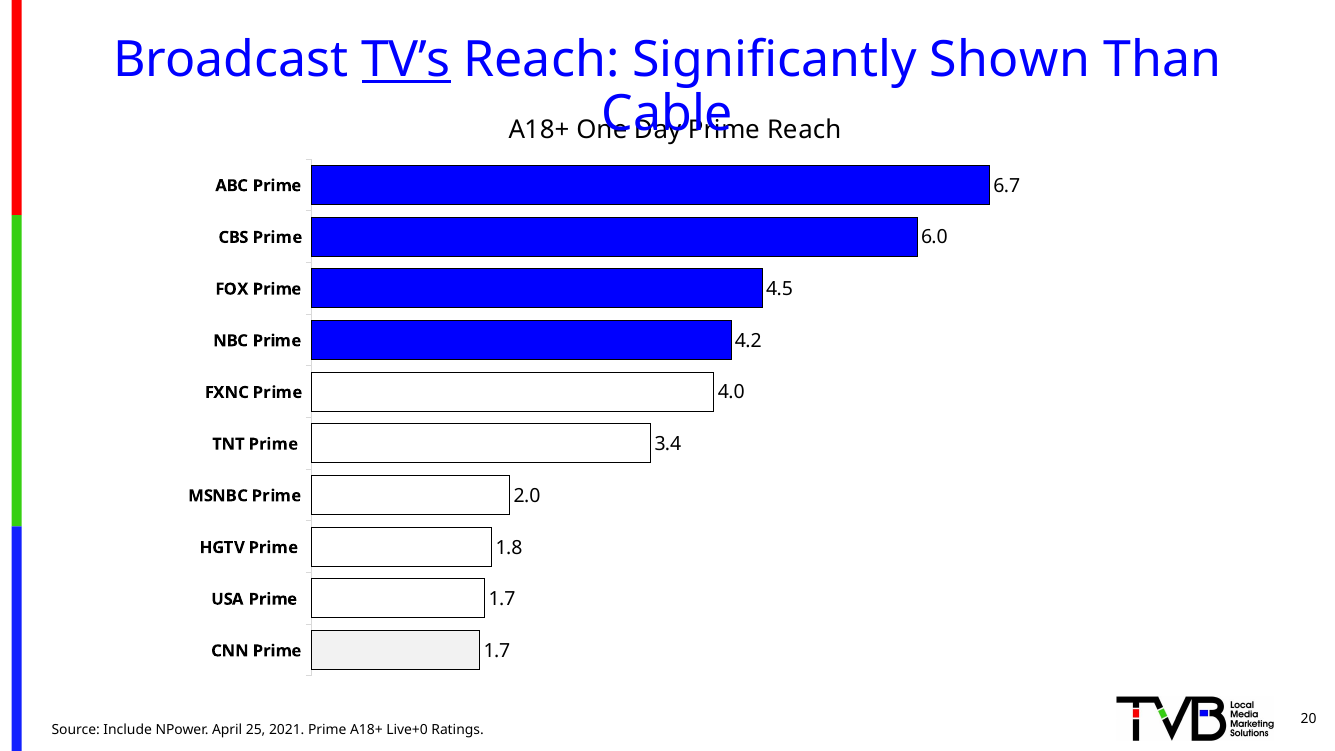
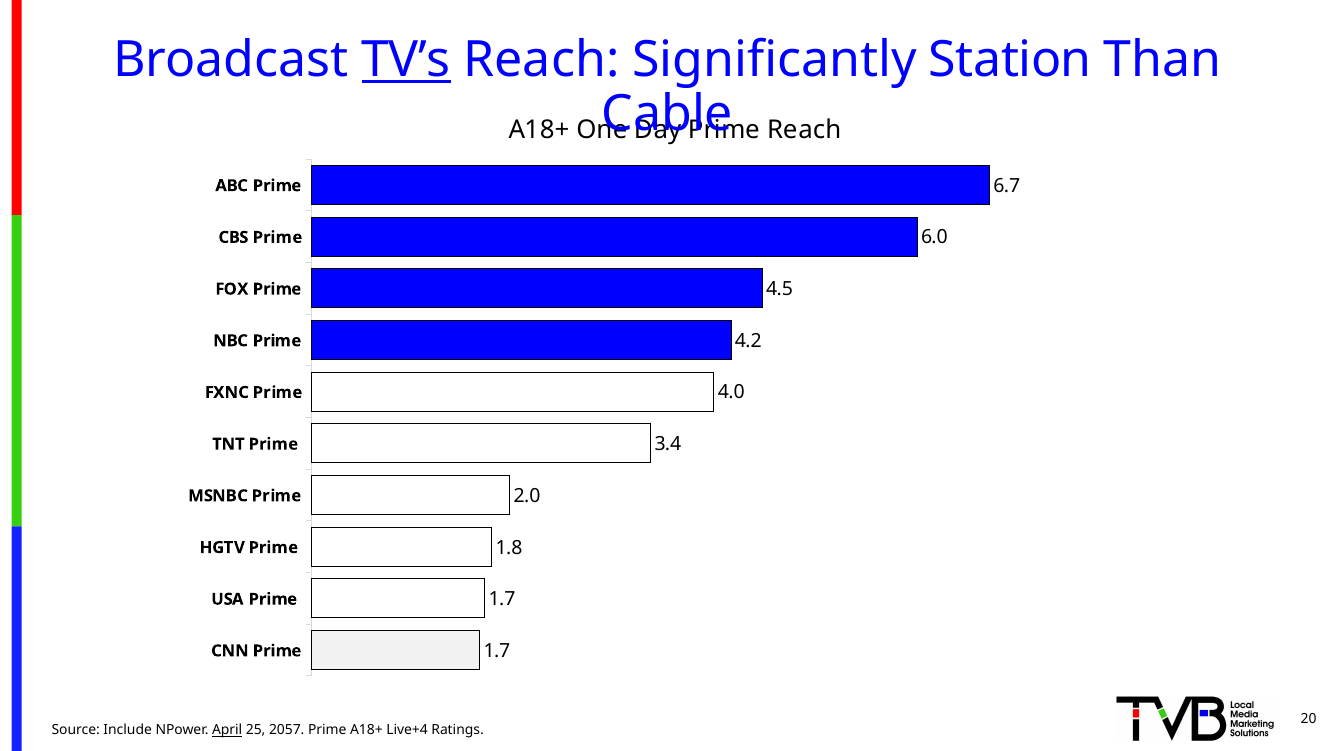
Shown: Shown -> Station (1010, 60)
April underline: none -> present (227, 730)
2021: 2021 -> 2057 (287, 730)
Live+0: Live+0 -> Live+4 (407, 730)
